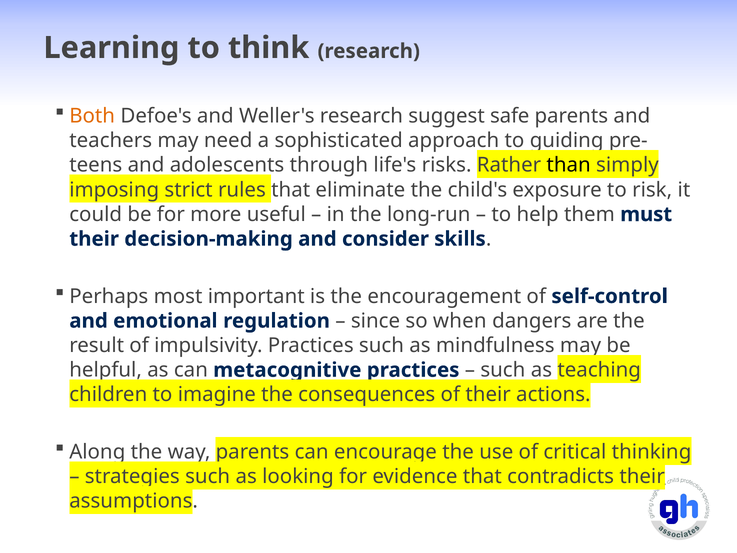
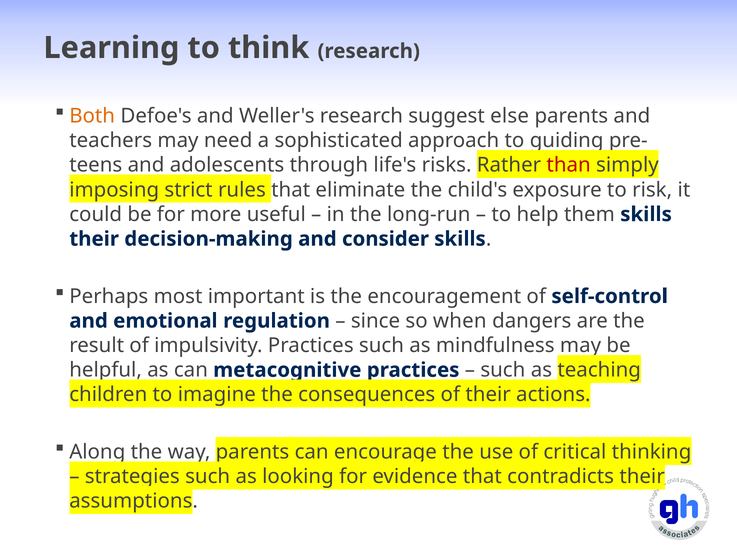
safe: safe -> else (510, 116)
than colour: black -> red (569, 165)
them must: must -> skills (646, 214)
